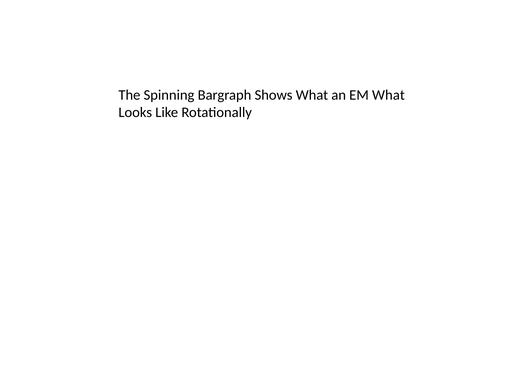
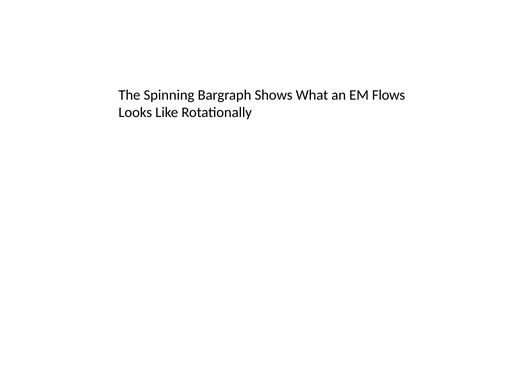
EM What: What -> Flows (389, 95)
